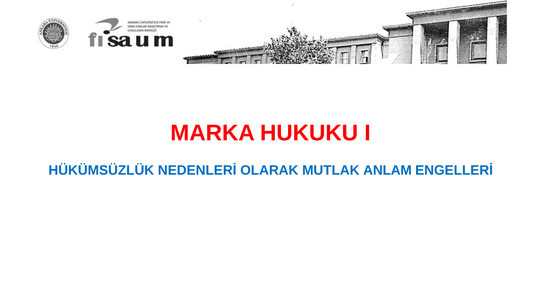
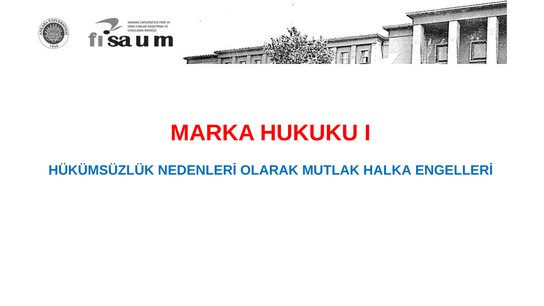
ANLAM: ANLAM -> HALKA (387, 170)
